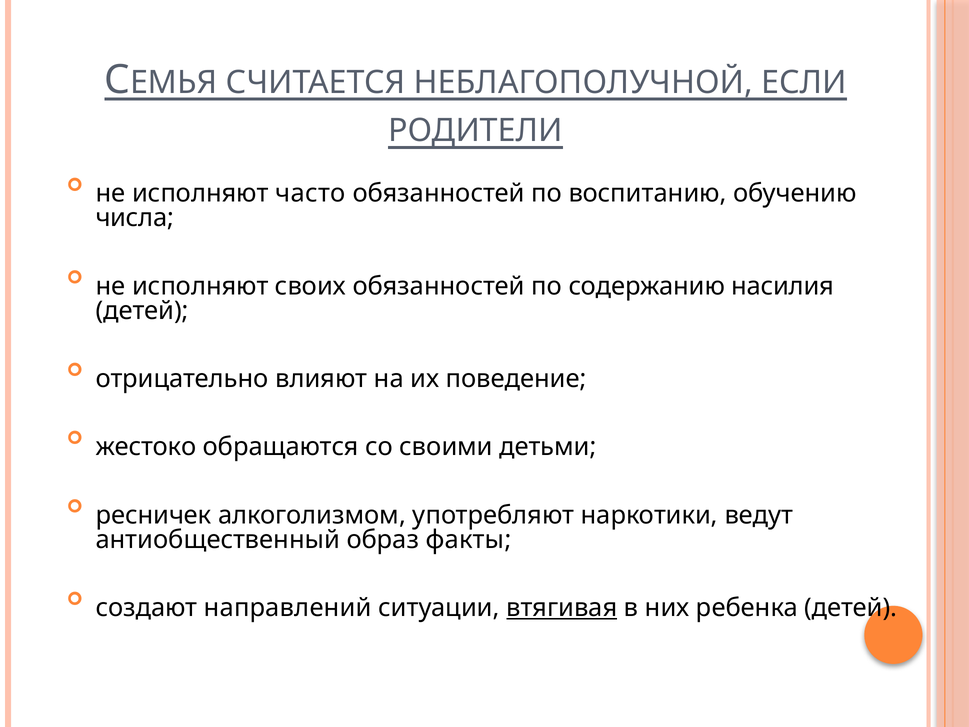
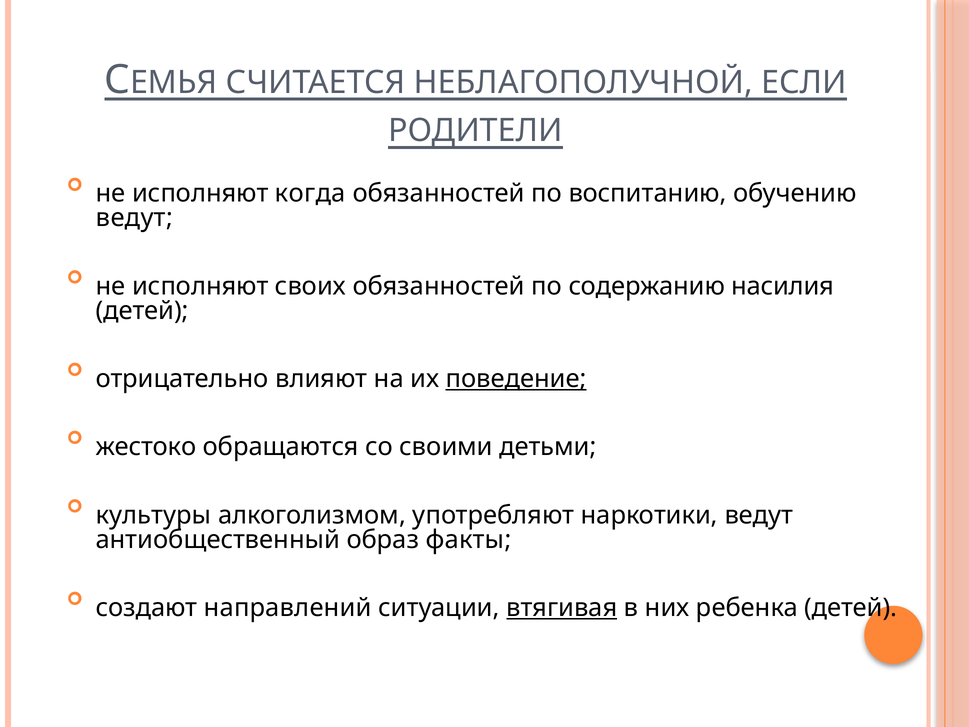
часто: часто -> когда (310, 193)
числа: числа -> ведут (134, 218)
поведение underline: none -> present (516, 379)
ресничек: ресничек -> культуры (154, 515)
